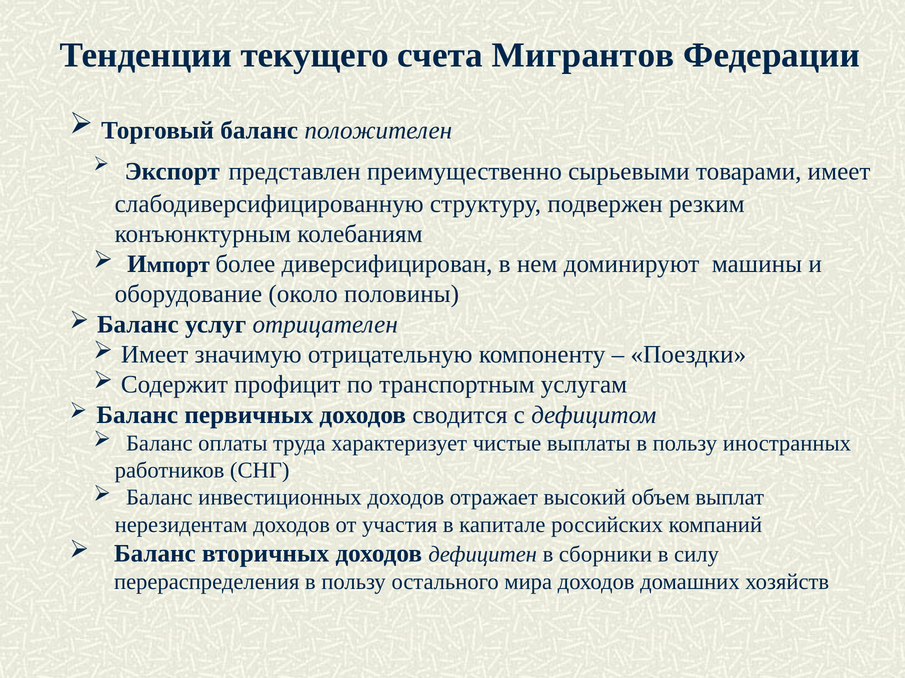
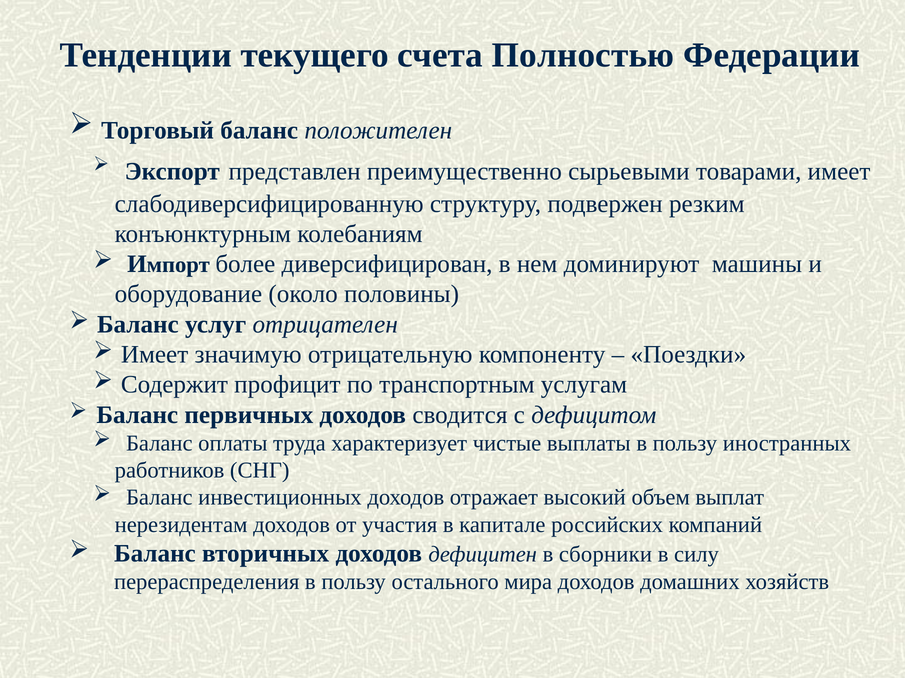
Мигрантов: Мигрантов -> Полностью (583, 55)
